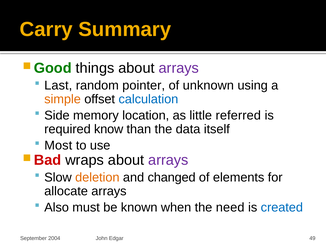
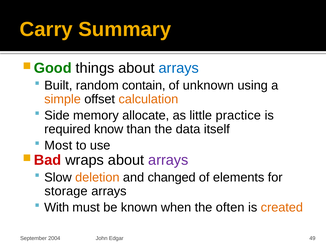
arrays colour: purple -> blue (179, 68)
Last: Last -> Built (58, 85)
pointer: pointer -> contain (144, 85)
calculation colour: blue -> orange (148, 99)
location: location -> allocate (146, 115)
referred: referred -> practice (238, 115)
allocate: allocate -> storage (66, 191)
Also: Also -> With (57, 207)
need: need -> often (230, 207)
created colour: blue -> orange (282, 207)
